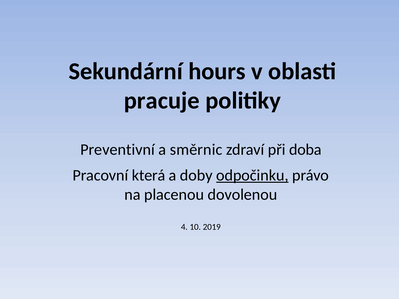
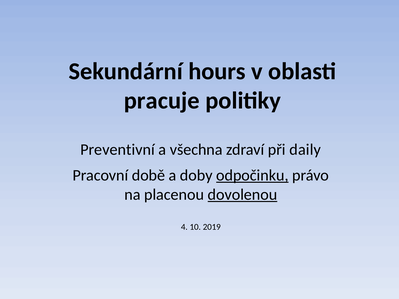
směrnic: směrnic -> všechna (196, 150)
doba: doba -> daily (305, 150)
která: která -> době (149, 176)
dovolenou underline: none -> present (242, 195)
